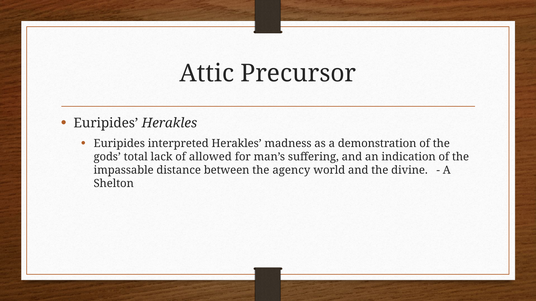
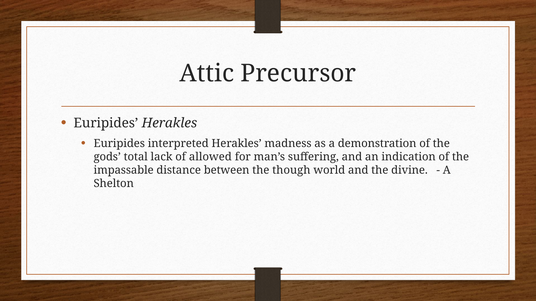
agency: agency -> though (291, 170)
